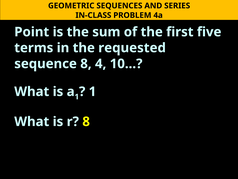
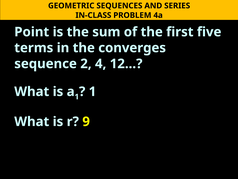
requested: requested -> converges (132, 48)
sequence 8: 8 -> 2 (86, 64)
10…: 10… -> 12… (126, 64)
r 8: 8 -> 9 (86, 121)
